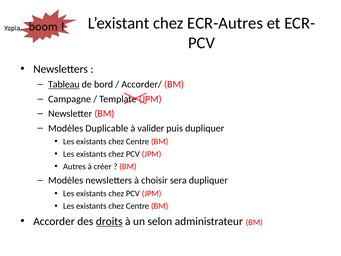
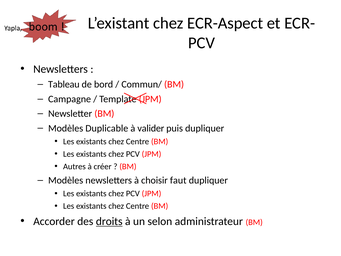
ECR-Autres: ECR-Autres -> ECR-Aspect (225, 23)
Tableau underline: present -> none (64, 84)
Accorder/: Accorder/ -> Commun/ (142, 84)
sera: sera -> faut (178, 180)
